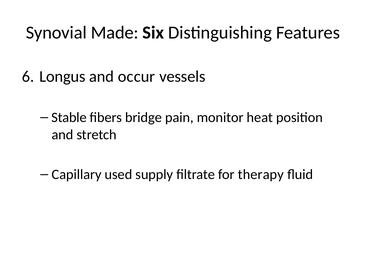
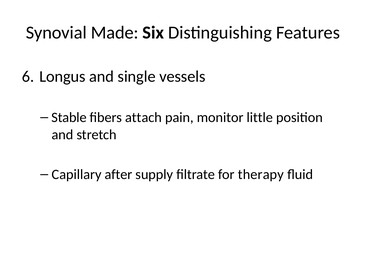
occur: occur -> single (137, 77)
bridge: bridge -> attach (143, 118)
heat: heat -> little (260, 118)
used: used -> after (119, 175)
